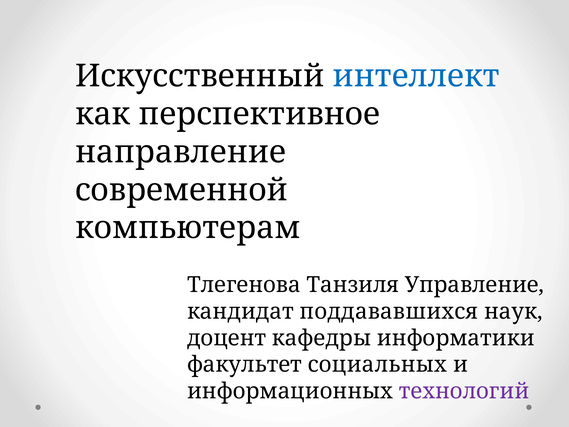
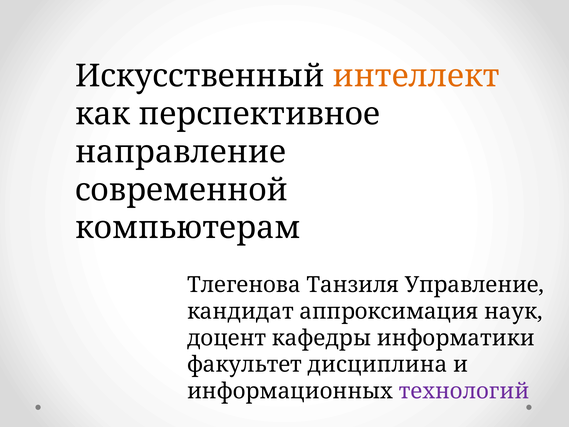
интеллект colour: blue -> orange (416, 76)
поддававшихся: поддававшихся -> аппроксимация (389, 311)
социальных: социальных -> дисциплина (377, 364)
